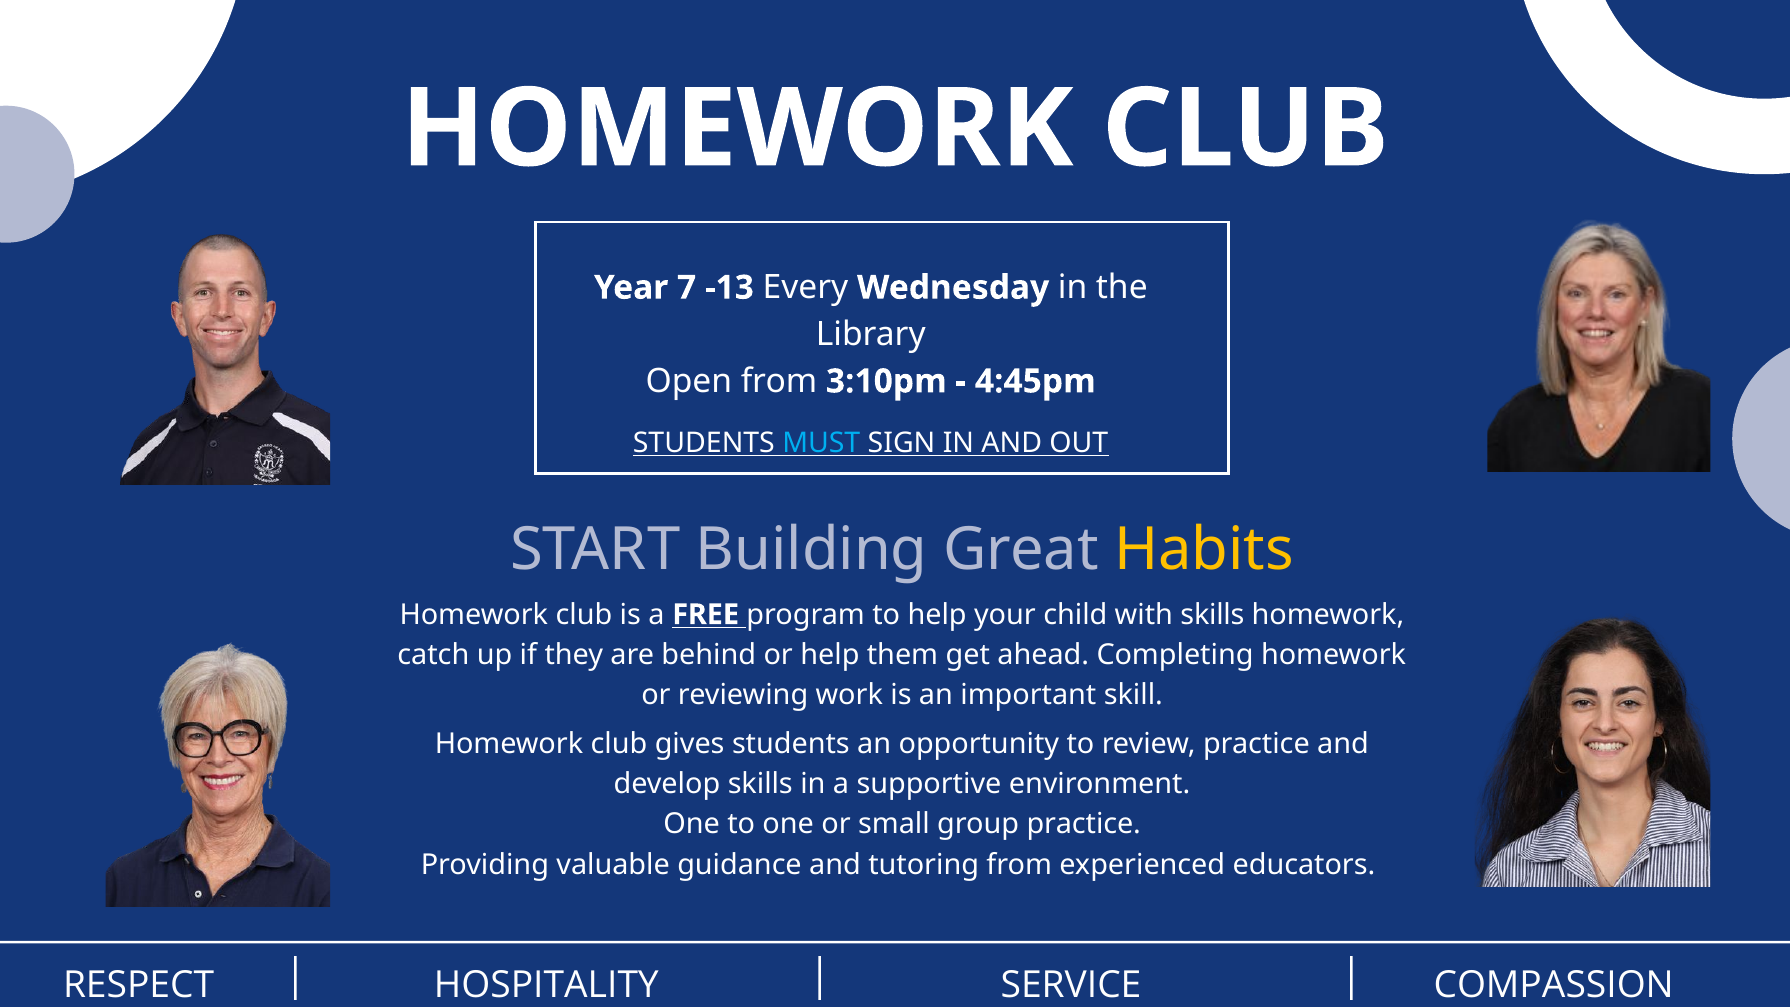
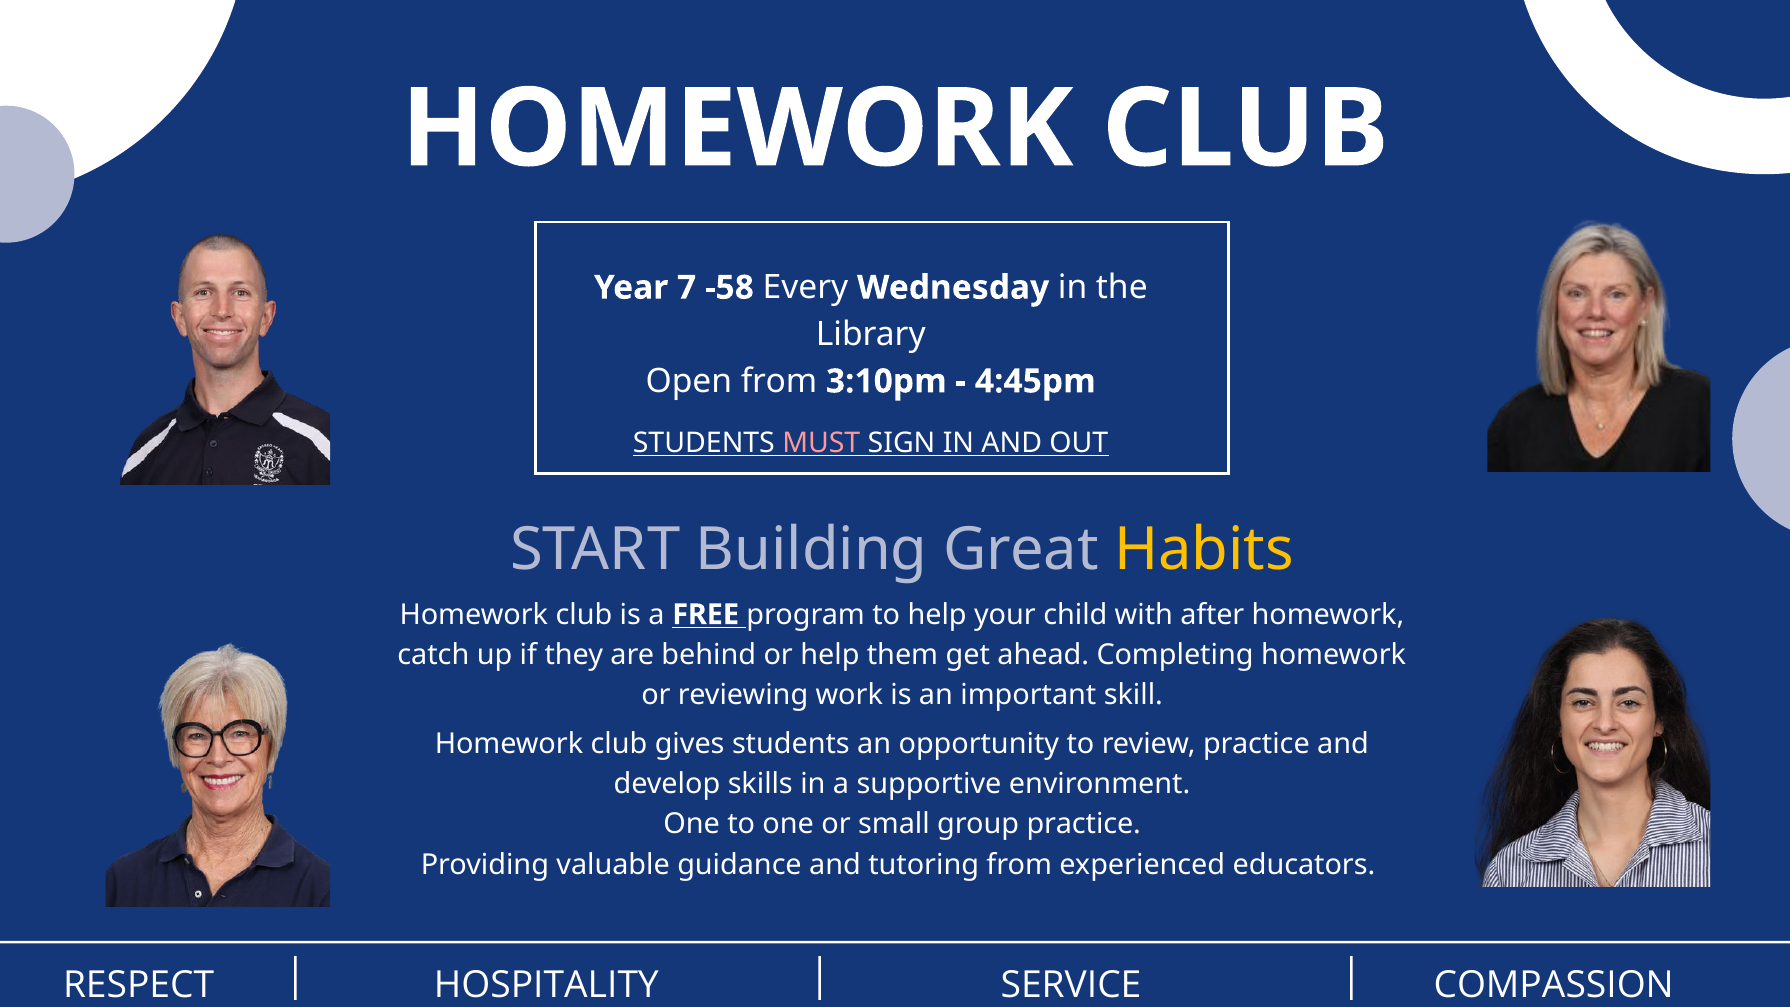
-13: -13 -> -58 (729, 288)
MUST colour: light blue -> pink (821, 443)
with skills: skills -> after (1212, 614)
